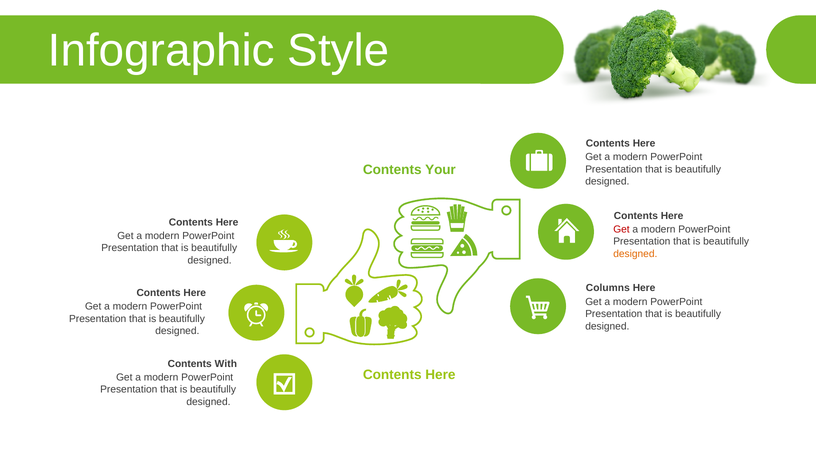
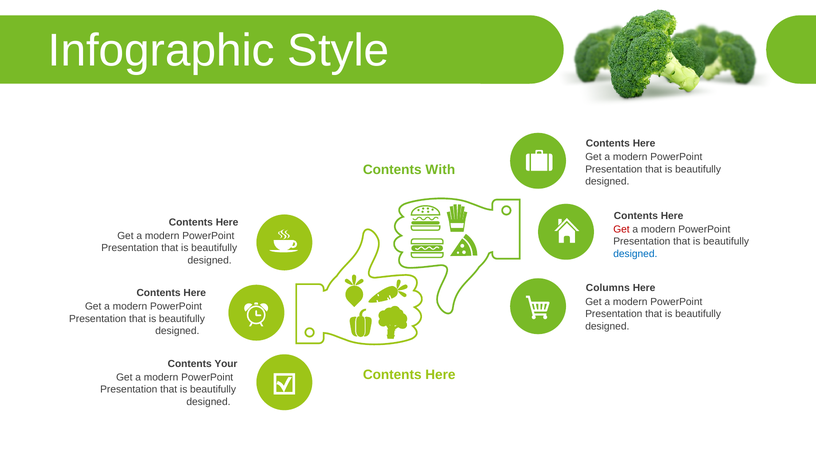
Your: Your -> With (440, 170)
designed colour: orange -> blue (635, 254)
With: With -> Your (226, 364)
